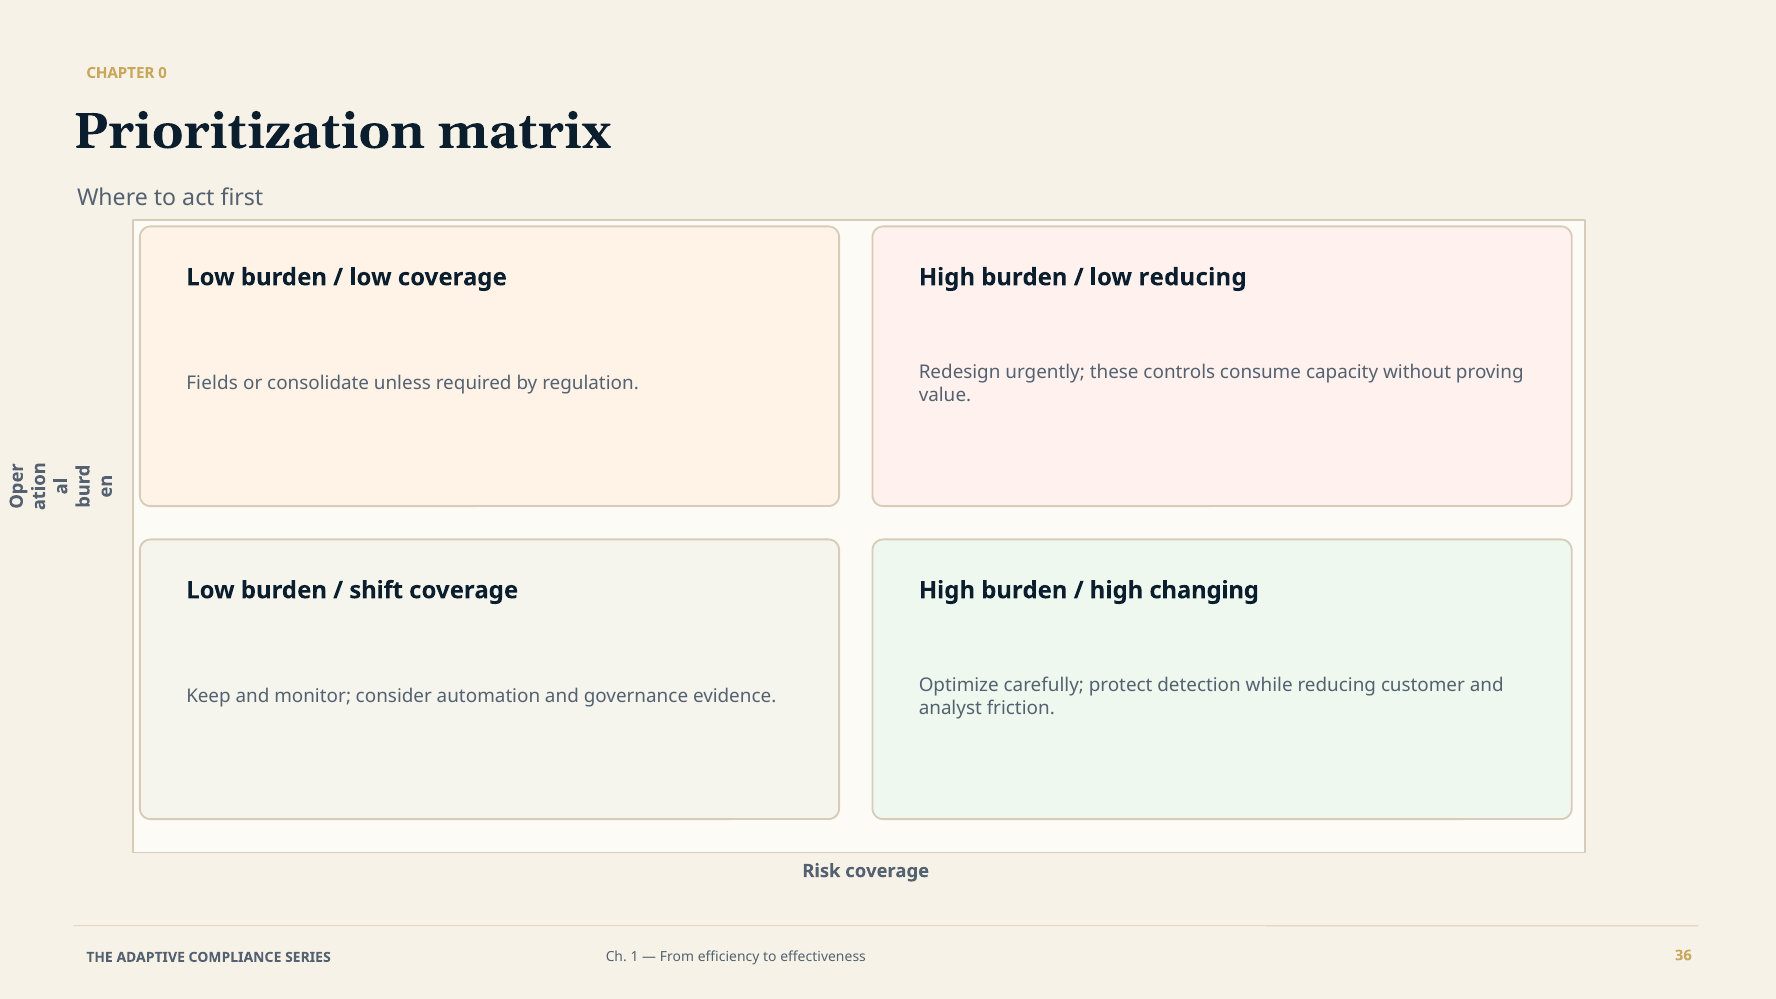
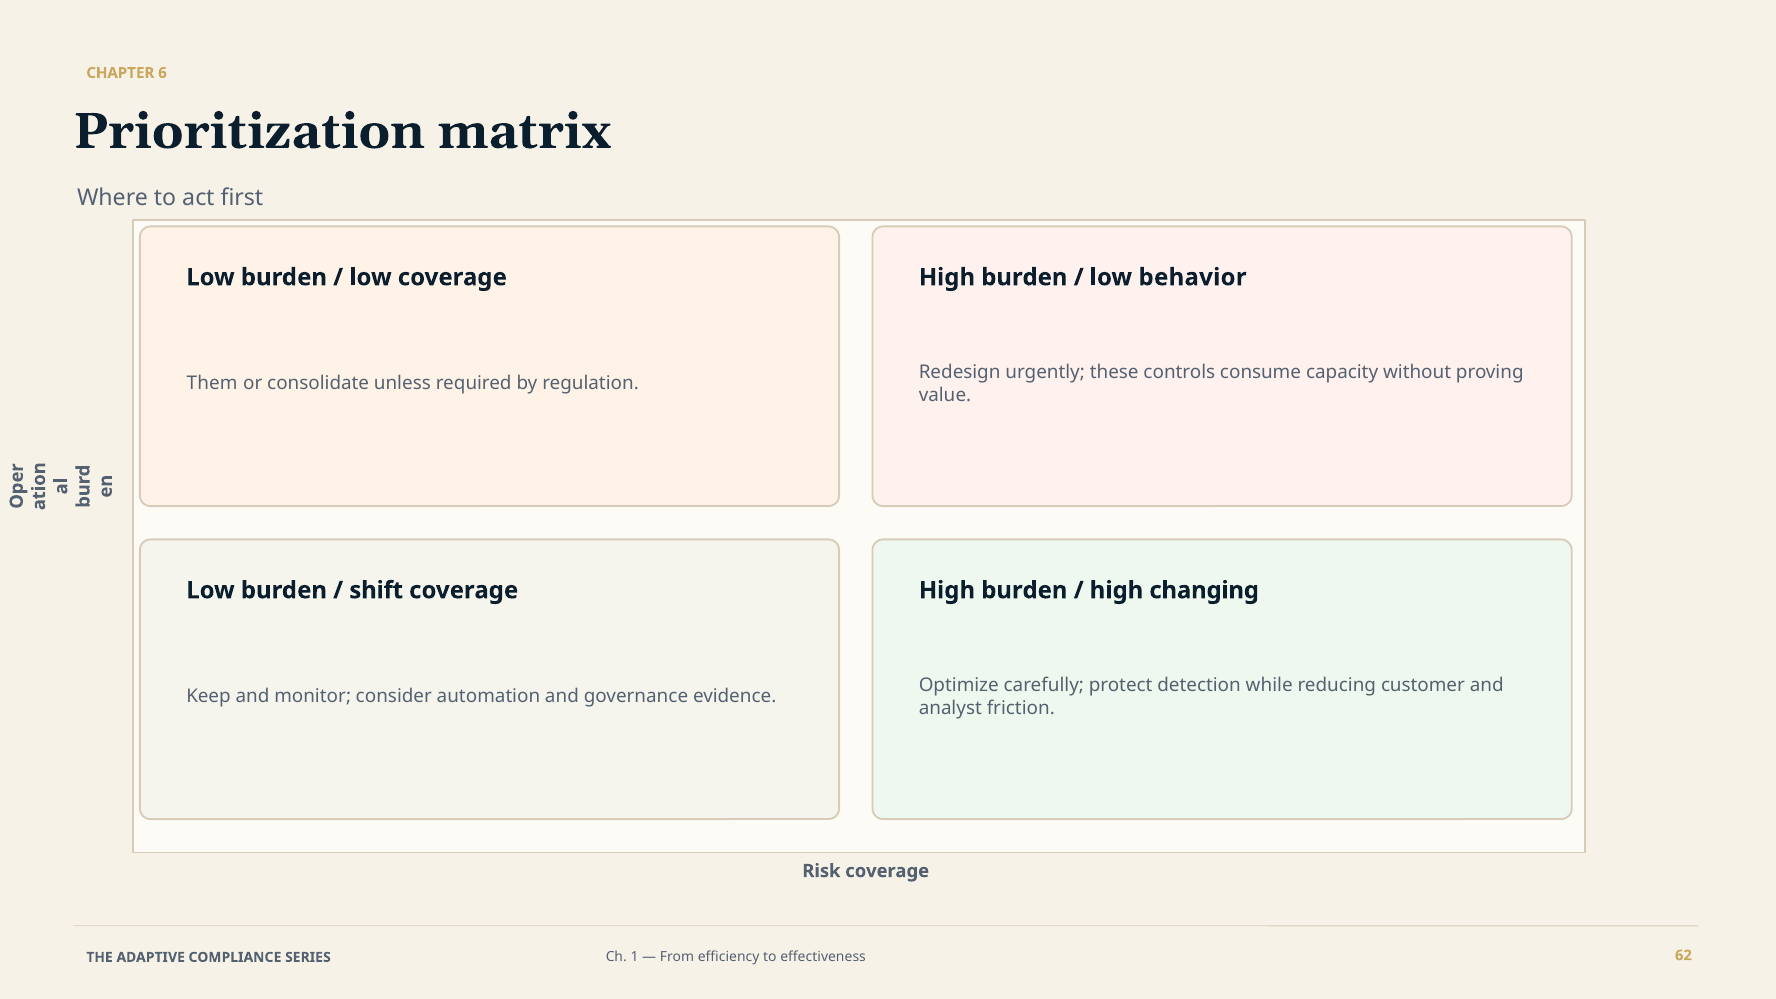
0: 0 -> 6 (163, 73)
low reducing: reducing -> behavior (1193, 277)
Fields: Fields -> Them (212, 384)
36: 36 -> 62 (1683, 955)
